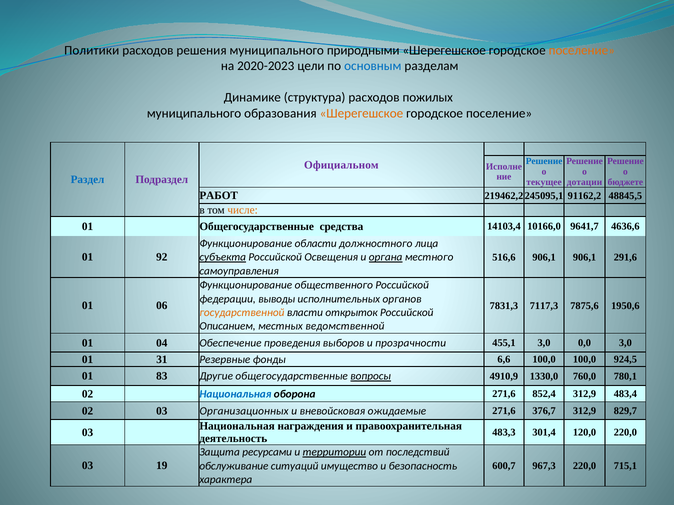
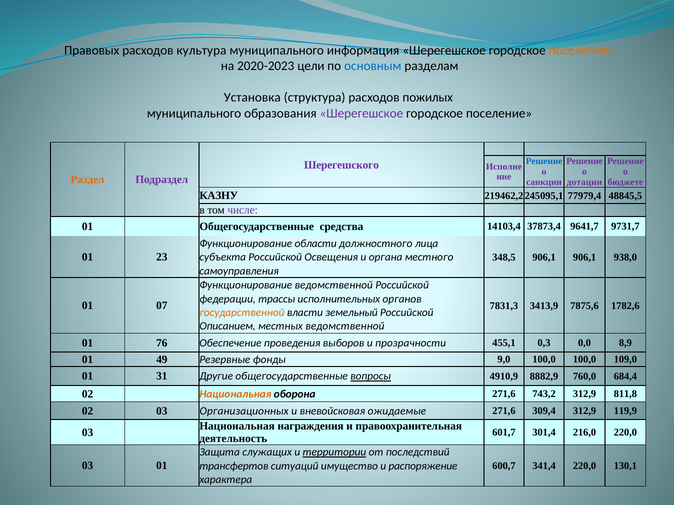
Политики: Политики -> Правовых (92, 50)
решения: решения -> культура (201, 50)
природными: природными -> информация (363, 50)
Динамике: Динамике -> Установка (252, 98)
Шерегешское colour: orange -> purple (361, 113)
Официальном: Официальном -> Шерегешского (341, 165)
Раздел colour: blue -> orange (88, 180)
текущее: текущее -> санкции (544, 182)
РАБОТ: РАБОТ -> КАЗНУ (219, 196)
91162,2: 91162,2 -> 77979,4 (584, 196)
числе colour: orange -> purple (243, 210)
10166,0: 10166,0 -> 37873,4 (544, 227)
4636,6: 4636,6 -> 9731,7 (625, 227)
92: 92 -> 23 (162, 257)
516,6: 516,6 -> 348,5 (504, 257)
291,6: 291,6 -> 938,0 (625, 257)
субъекта underline: present -> none (223, 257)
органа underline: present -> none (386, 257)
Функционирование общественного: общественного -> ведомственной (334, 285)
выводы: выводы -> трассы (277, 299)
06: 06 -> 07 (162, 306)
7117,3: 7117,3 -> 3413,9 (544, 306)
1950,6: 1950,6 -> 1782,6 (625, 306)
открыток: открыток -> земельный (352, 313)
04: 04 -> 76 (162, 343)
455,1 3,0: 3,0 -> 0,3 (544, 343)
0,0 3,0: 3,0 -> 8,9 (625, 343)
31: 31 -> 49 (162, 360)
6,6: 6,6 -> 9,0 (504, 360)
924,5: 924,5 -> 109,0 (625, 360)
83: 83 -> 31 (162, 377)
1330,0: 1330,0 -> 8882,9 (544, 377)
780,1: 780,1 -> 684,4 (625, 377)
Национальная colour: blue -> orange (235, 394)
852,4: 852,4 -> 743,2 (544, 394)
483,4: 483,4 -> 811,8 (625, 394)
376,7: 376,7 -> 309,4 (544, 411)
829,7: 829,7 -> 119,9 (625, 411)
483,3: 483,3 -> 601,7 (504, 433)
120,0: 120,0 -> 216,0 (585, 433)
ресурсами: ресурсами -> служащих (267, 453)
03 19: 19 -> 01 (162, 466)
967,3: 967,3 -> 341,4 (544, 466)
715,1: 715,1 -> 130,1 (625, 466)
обслуживание: обслуживание -> трансфертов (234, 466)
безопасность: безопасность -> распоряжение (423, 466)
